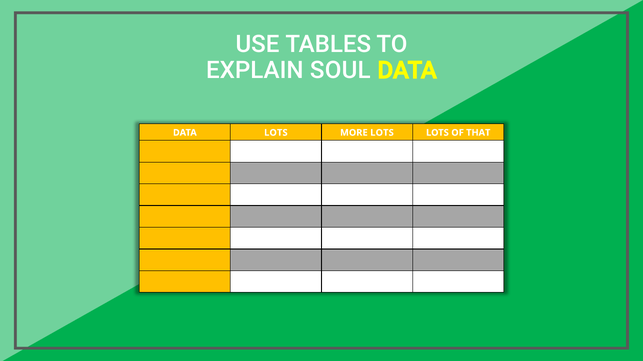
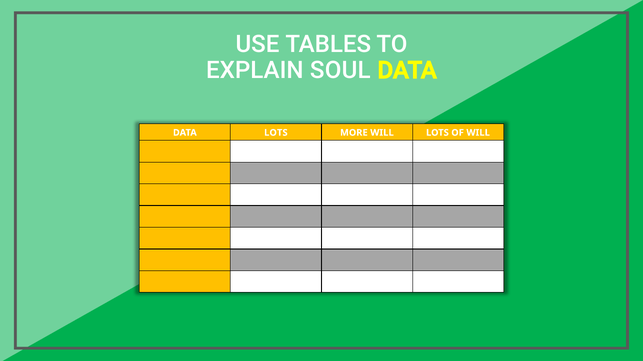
MORE LOTS: LOTS -> WILL (382, 133)
OF THAT: THAT -> WILL (478, 133)
